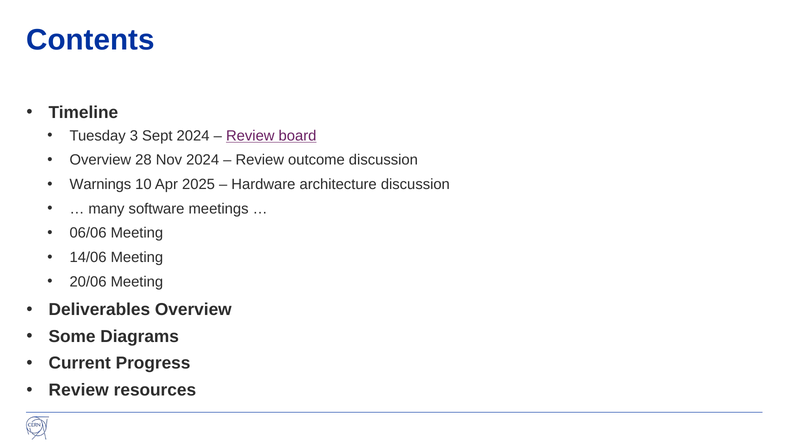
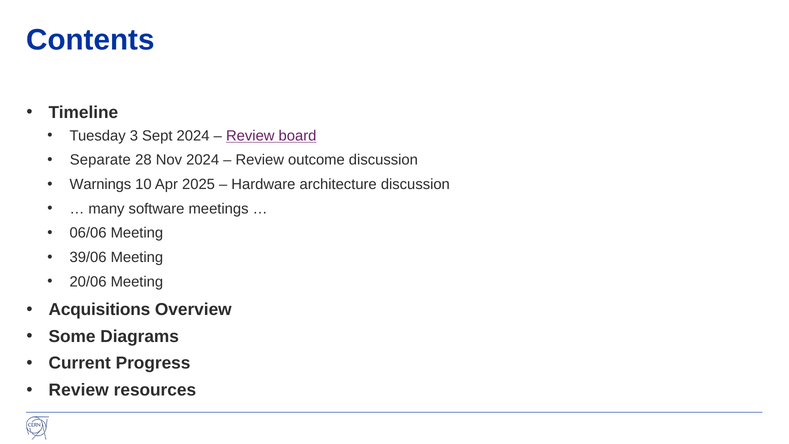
Overview: Overview -> Separate (100, 160)
14/06: 14/06 -> 39/06 (88, 257)
Deliverables: Deliverables -> Acquisitions (99, 309)
